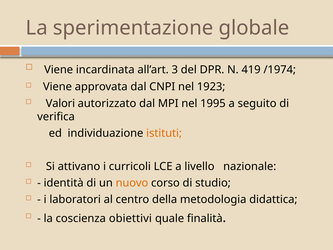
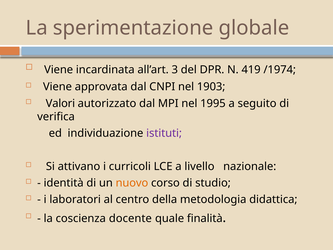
1923: 1923 -> 1903 (211, 87)
istituti colour: orange -> purple (164, 133)
obiettivi: obiettivi -> docente (130, 218)
